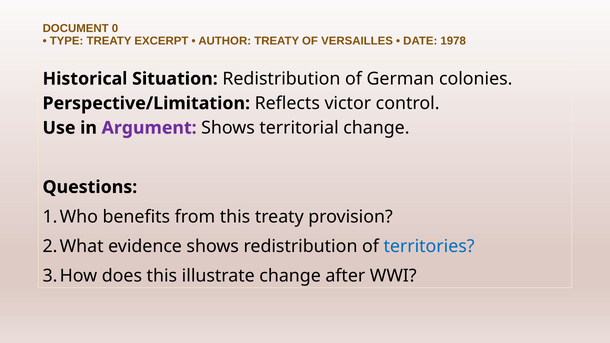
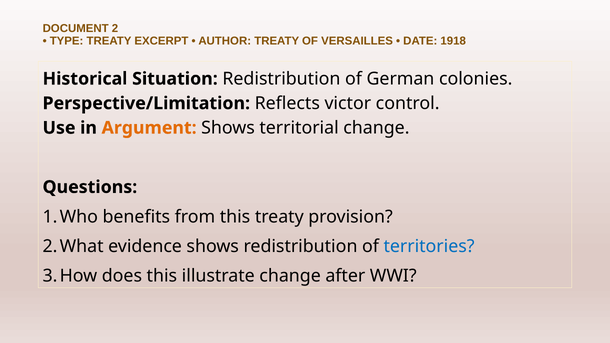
0: 0 -> 2 (115, 29)
1978: 1978 -> 1918 (453, 41)
Argument colour: purple -> orange (149, 128)
